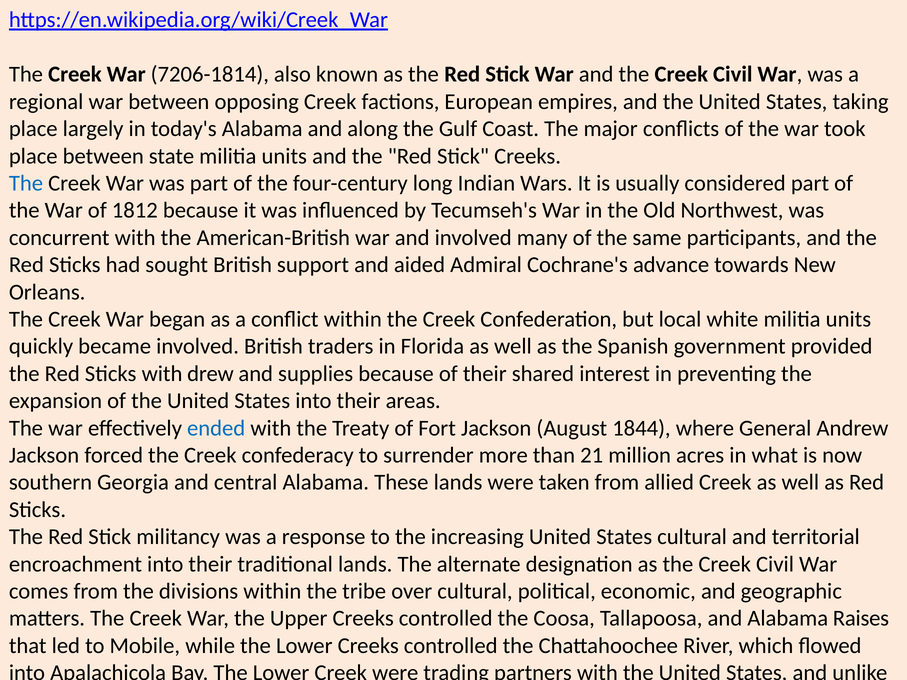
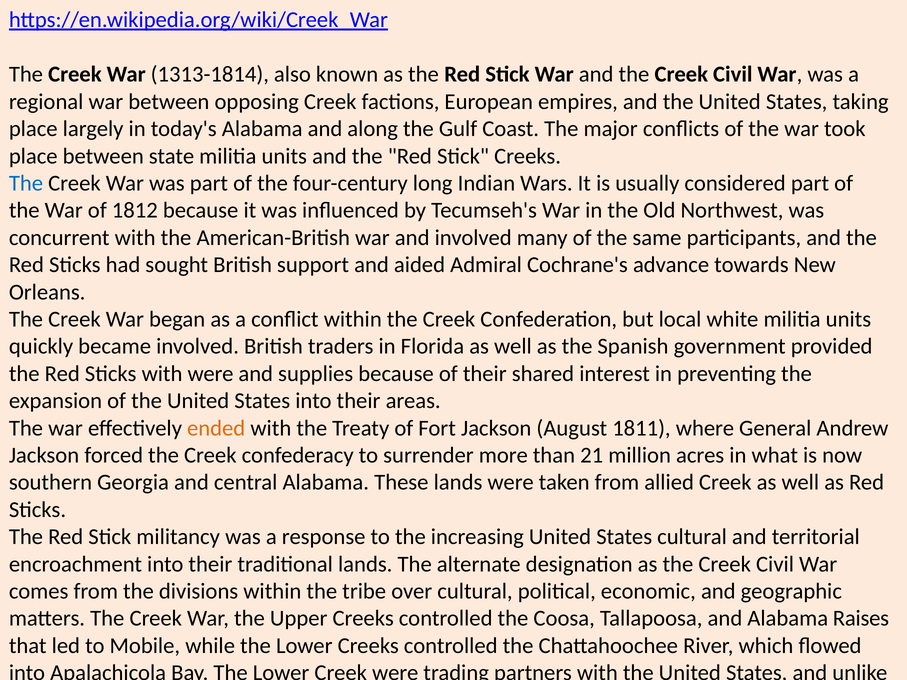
7206-1814: 7206-1814 -> 1313-1814 (210, 75)
with drew: drew -> were (211, 374)
ended colour: blue -> orange (216, 428)
August 1844: 1844 -> 1811 (641, 428)
